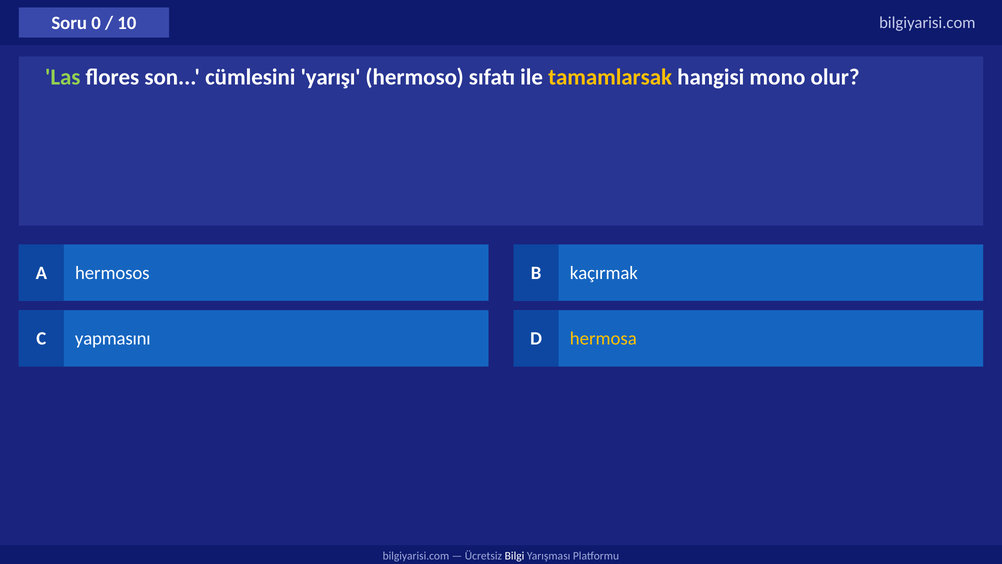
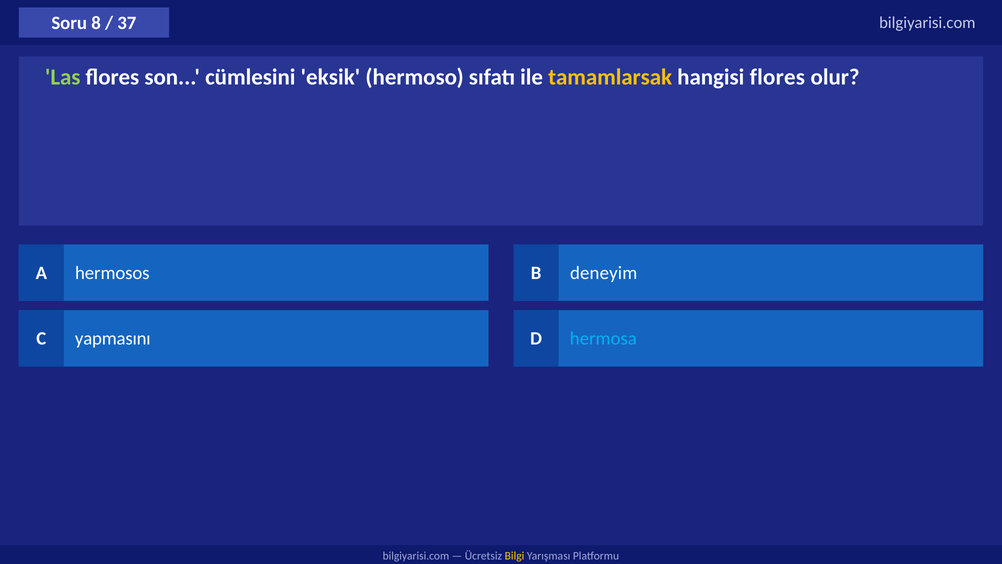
0: 0 -> 8 (96, 23)
10: 10 -> 37 (127, 23)
yarışı: yarışı -> eksik (330, 77)
hangisi mono: mono -> flores (777, 77)
kaçırmak: kaçırmak -> deneyim (604, 273)
hermosa colour: yellow -> light blue (603, 338)
Bilgi colour: white -> yellow (515, 556)
